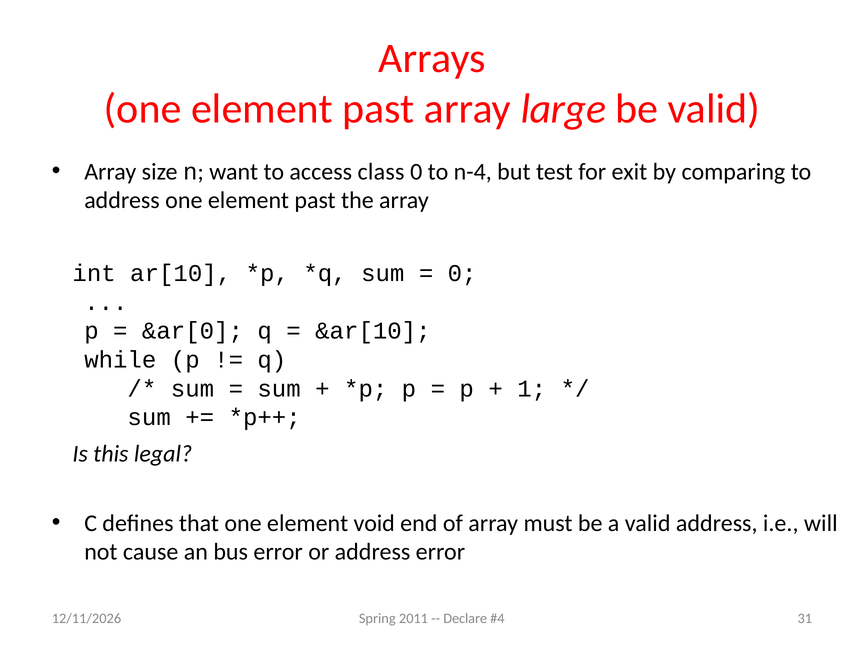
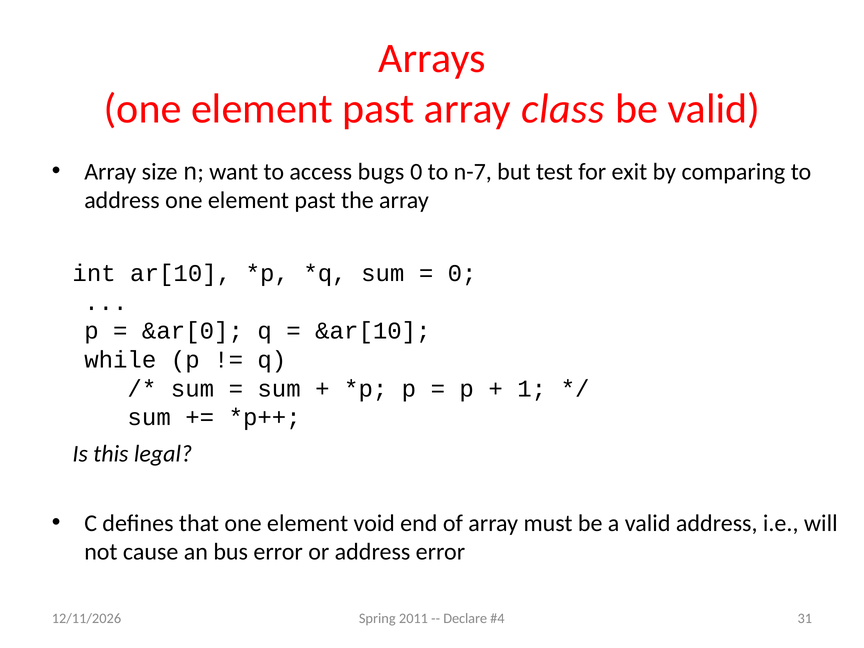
large: large -> class (563, 109)
class: class -> bugs (381, 172)
n-4: n-4 -> n-7 (473, 172)
